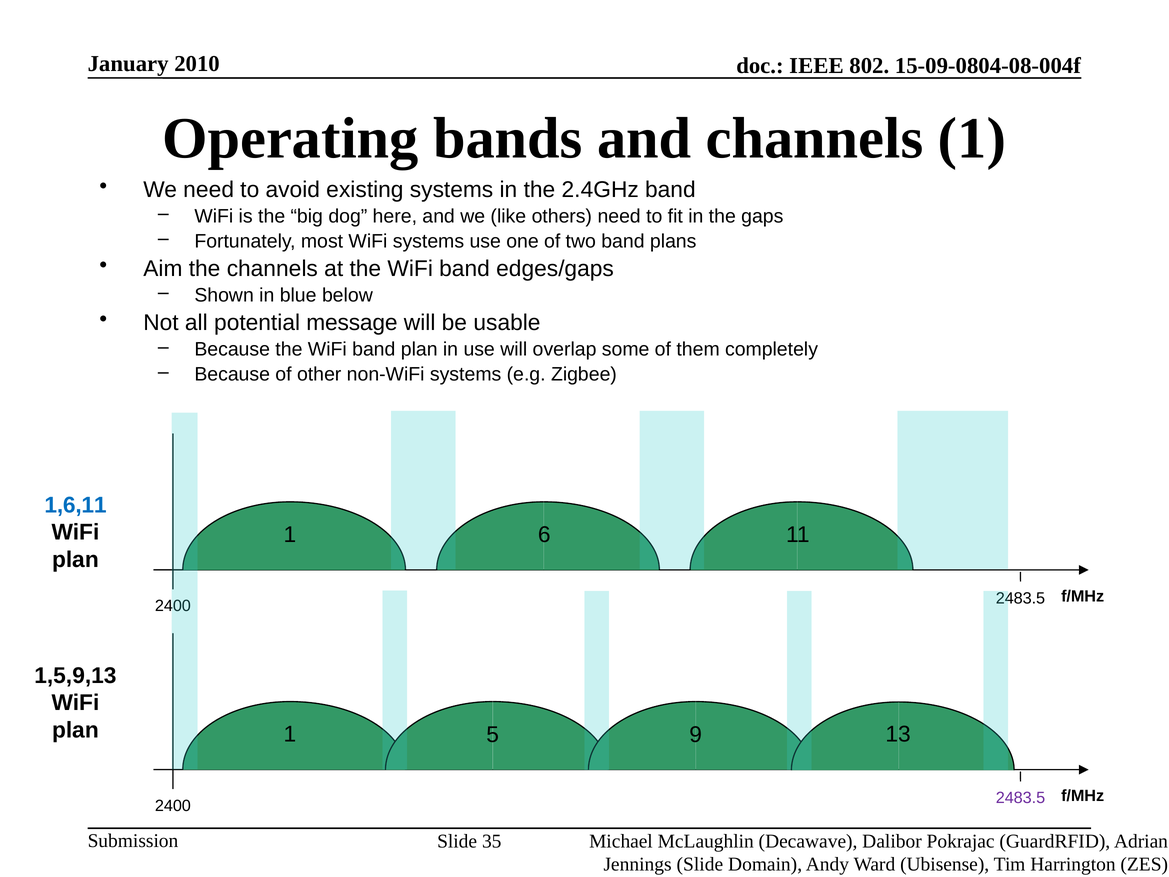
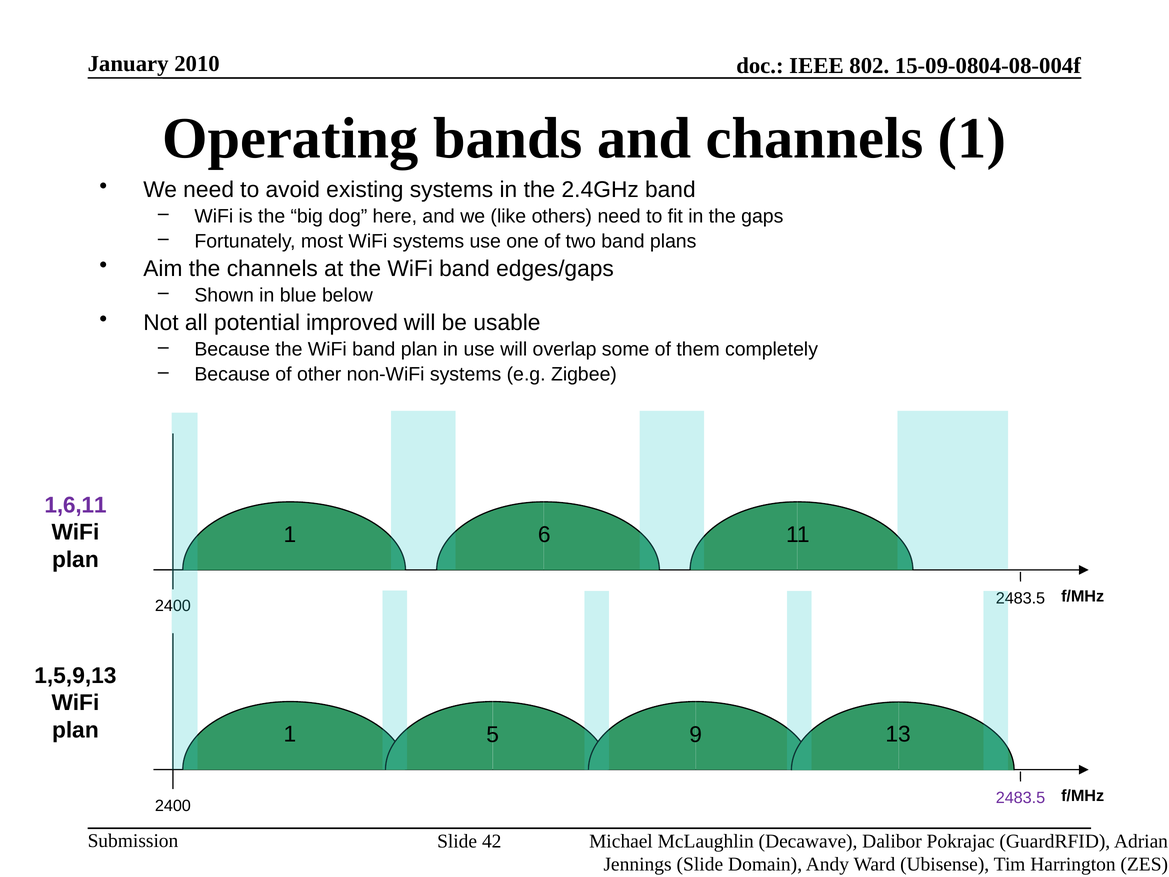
message: message -> improved (352, 323)
1,6,11 colour: blue -> purple (75, 505)
35: 35 -> 42 (492, 841)
